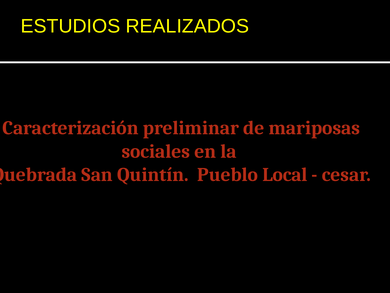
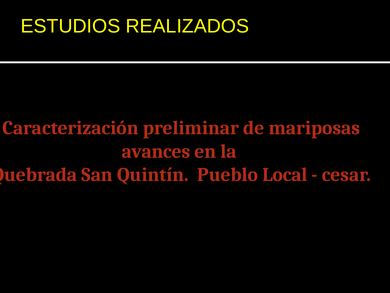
sociales: sociales -> avances (156, 151)
